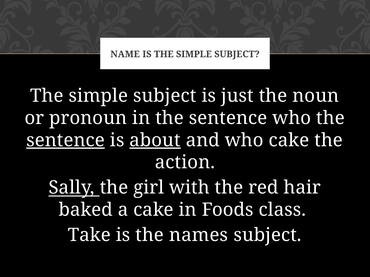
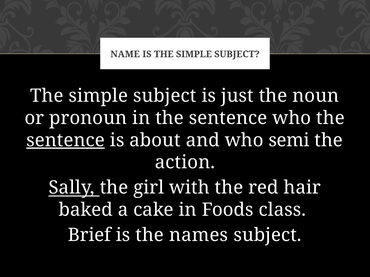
about underline: present -> none (155, 140)
who cake: cake -> semi (289, 140)
Take: Take -> Brief (89, 235)
